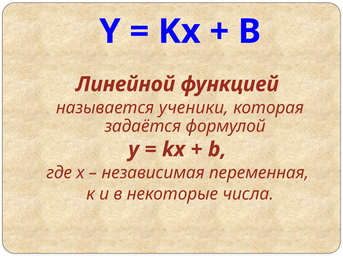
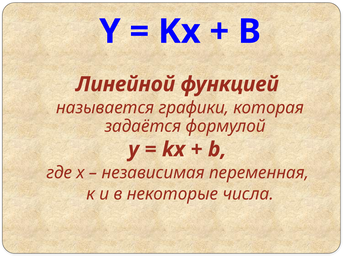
ученики: ученики -> графики (194, 108)
